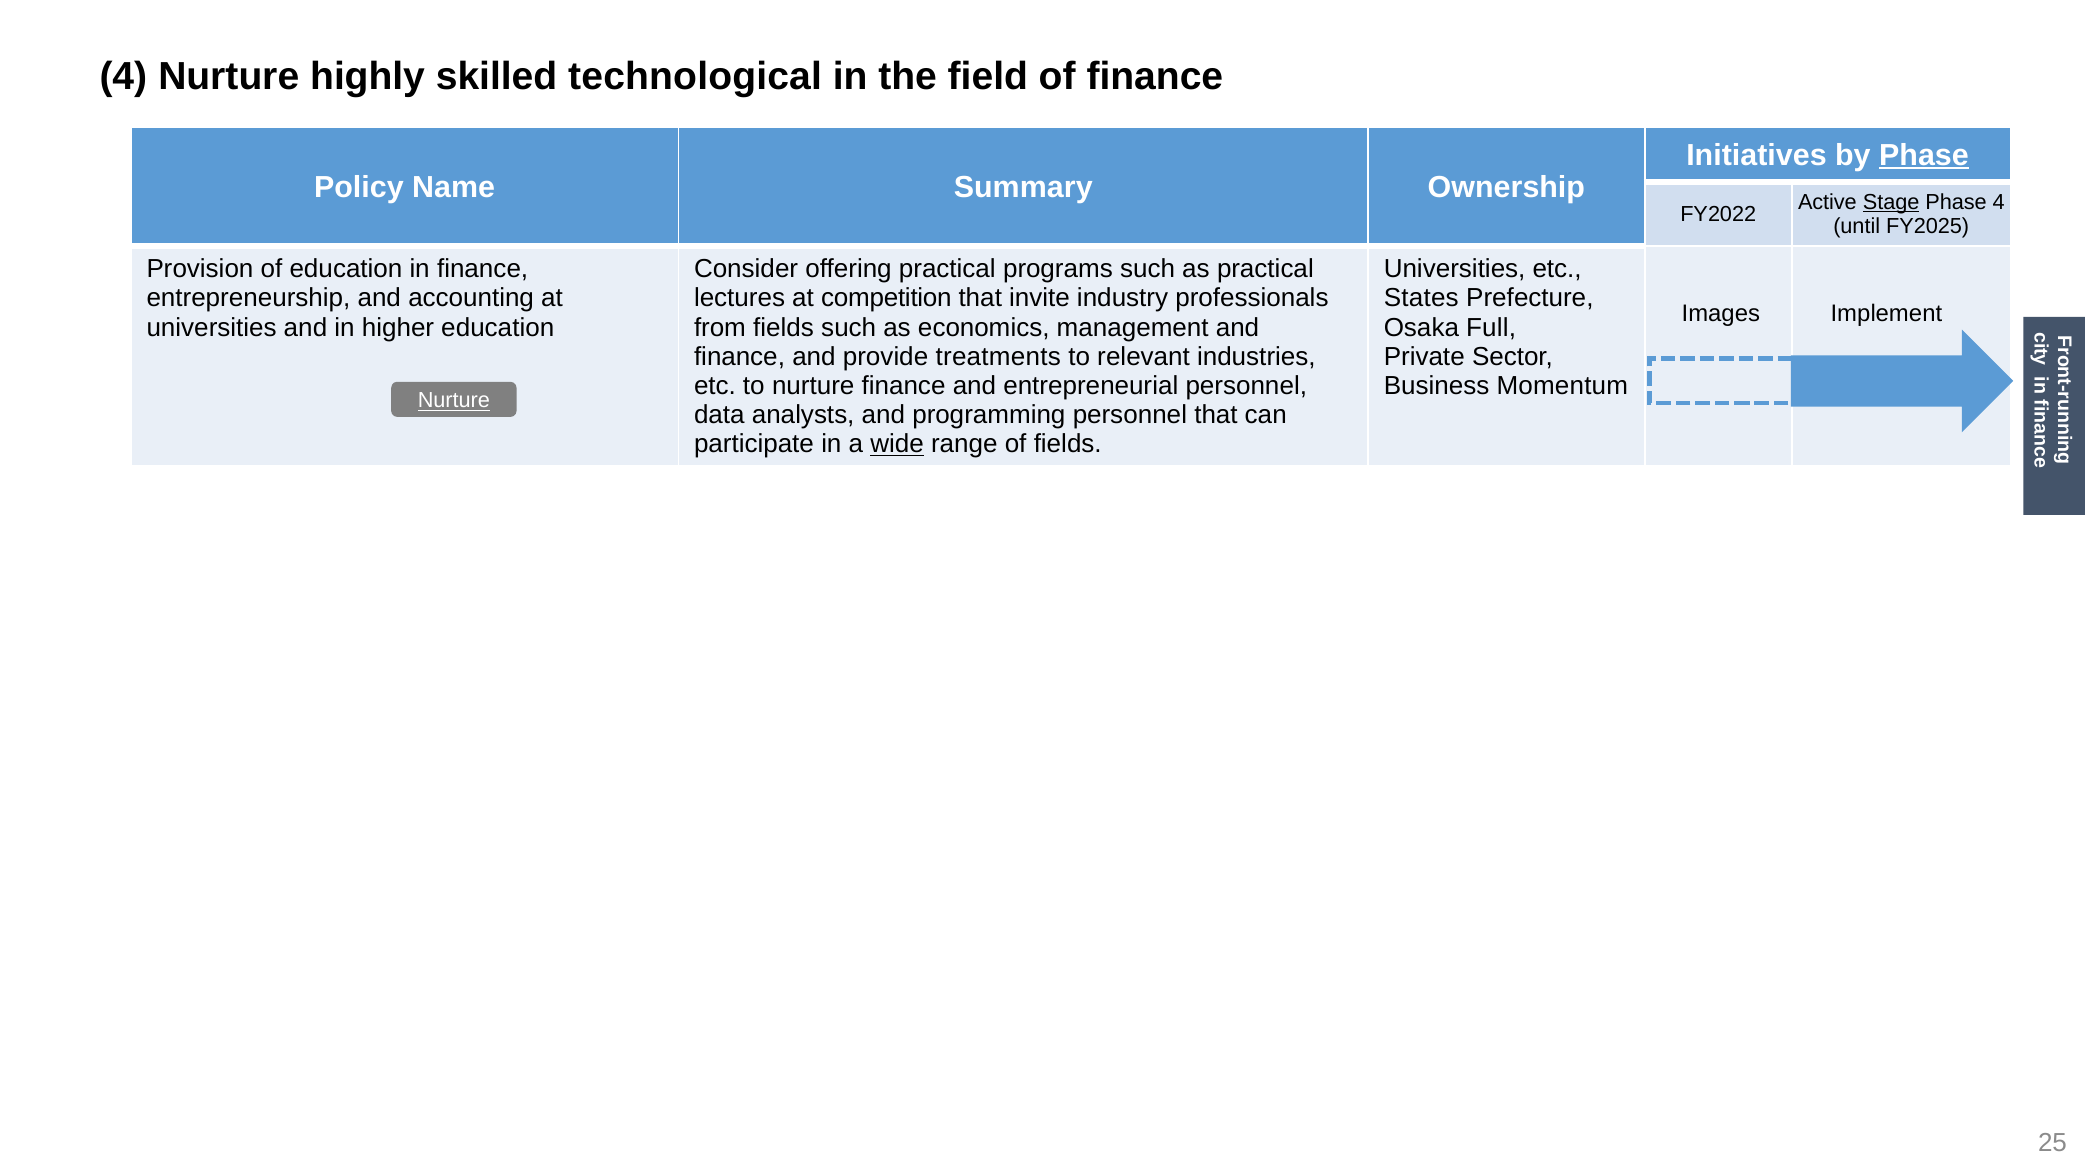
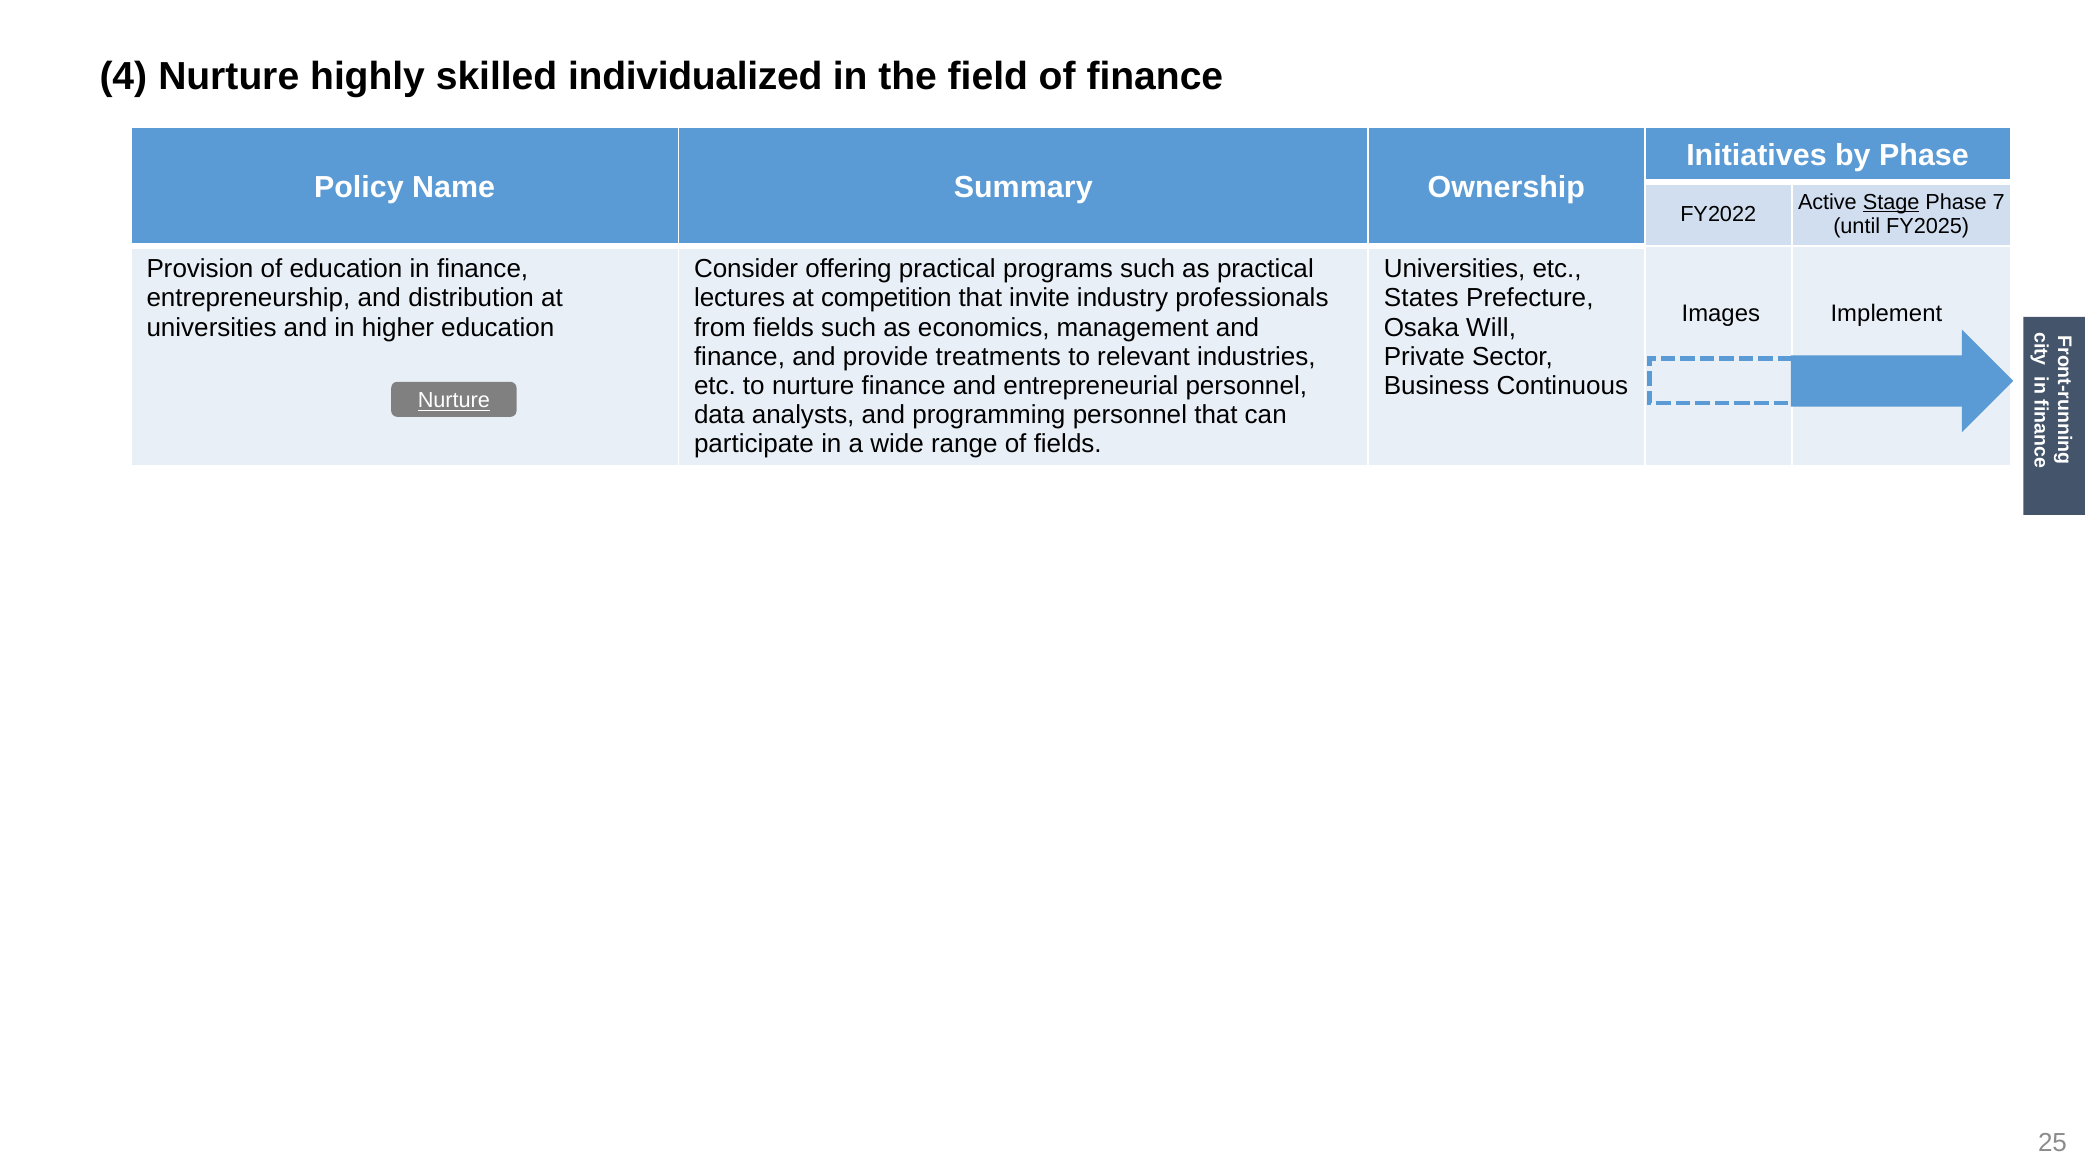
technological: technological -> individualized (695, 77)
Phase underline: present -> none (1924, 155)
Phase 4: 4 -> 7 (1999, 202)
accounting: accounting -> distribution (471, 298)
Full: Full -> Will (1491, 327)
Momentum: Momentum -> Continuous (1562, 386)
wide underline: present -> none (897, 444)
